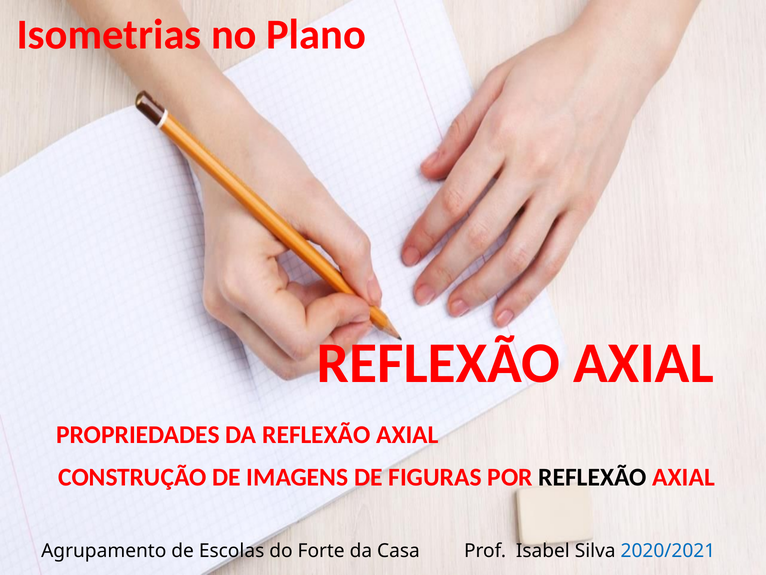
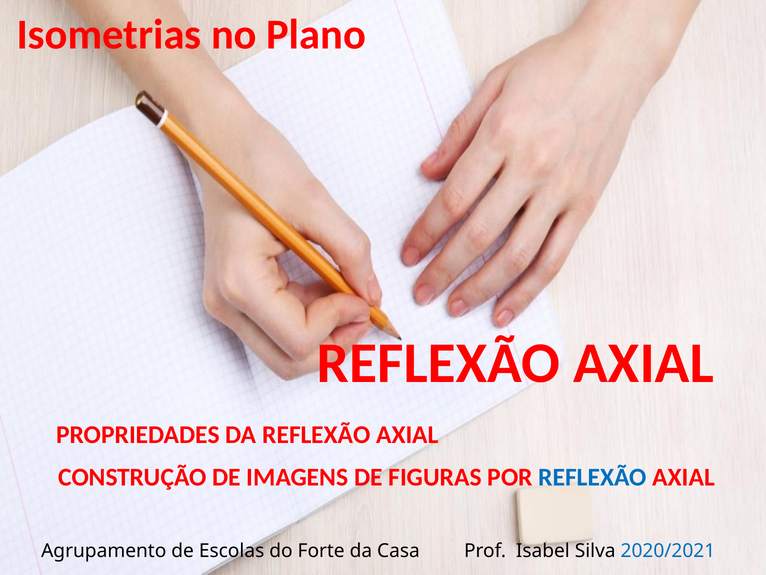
REFLEXÃO colour: black -> blue (593, 477)
